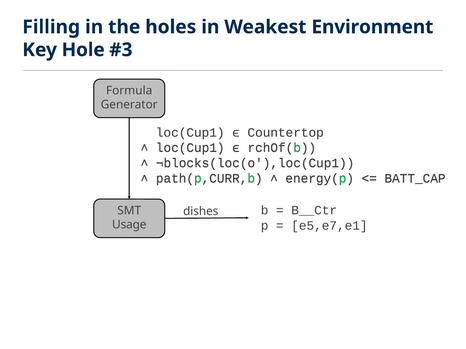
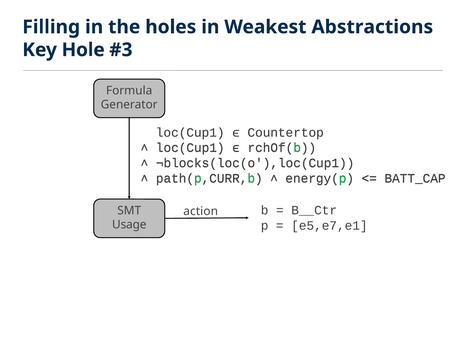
Environment: Environment -> Abstractions (372, 27)
dishes: dishes -> action (201, 212)
